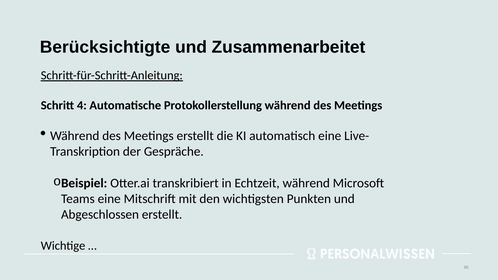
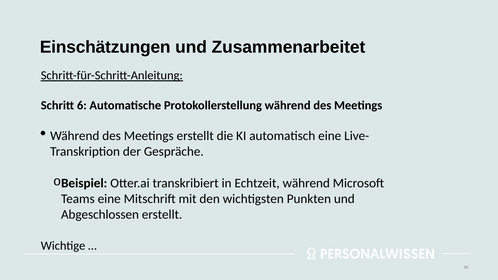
Berücksichtigte: Berücksichtigte -> Einschätzungen (105, 47)
4: 4 -> 6 (82, 105)
